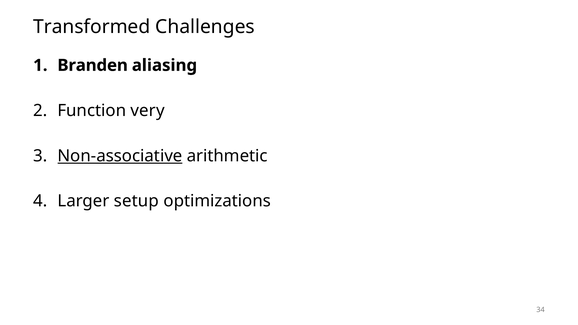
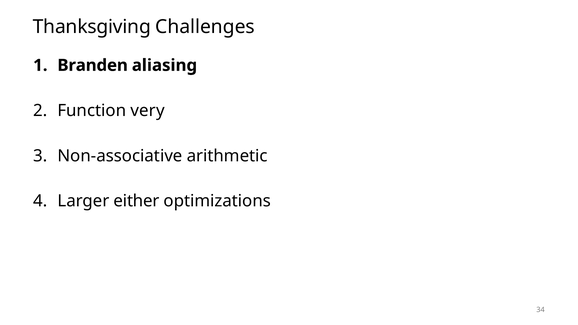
Transformed: Transformed -> Thanksgiving (92, 27)
Non-associative underline: present -> none (120, 156)
setup: setup -> either (137, 201)
